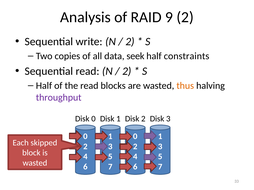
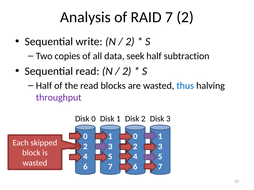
RAID 9: 9 -> 7 (169, 17)
constraints: constraints -> subtraction (187, 56)
thus colour: orange -> blue (185, 86)
